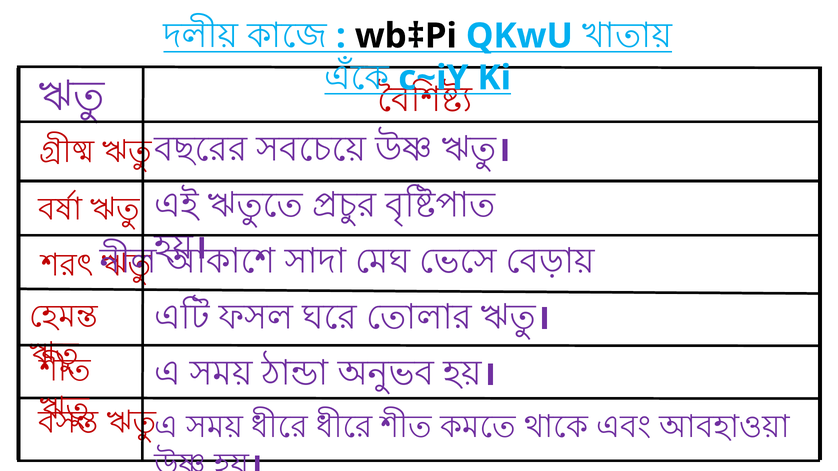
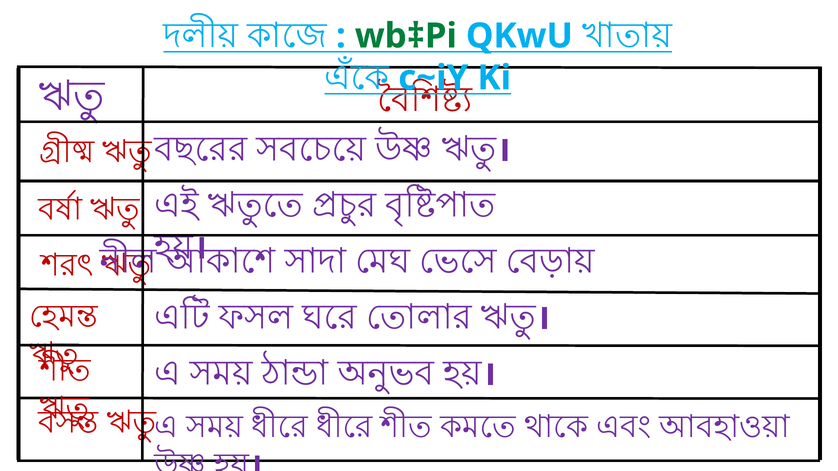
wb‡Pi colour: black -> green (406, 36)
